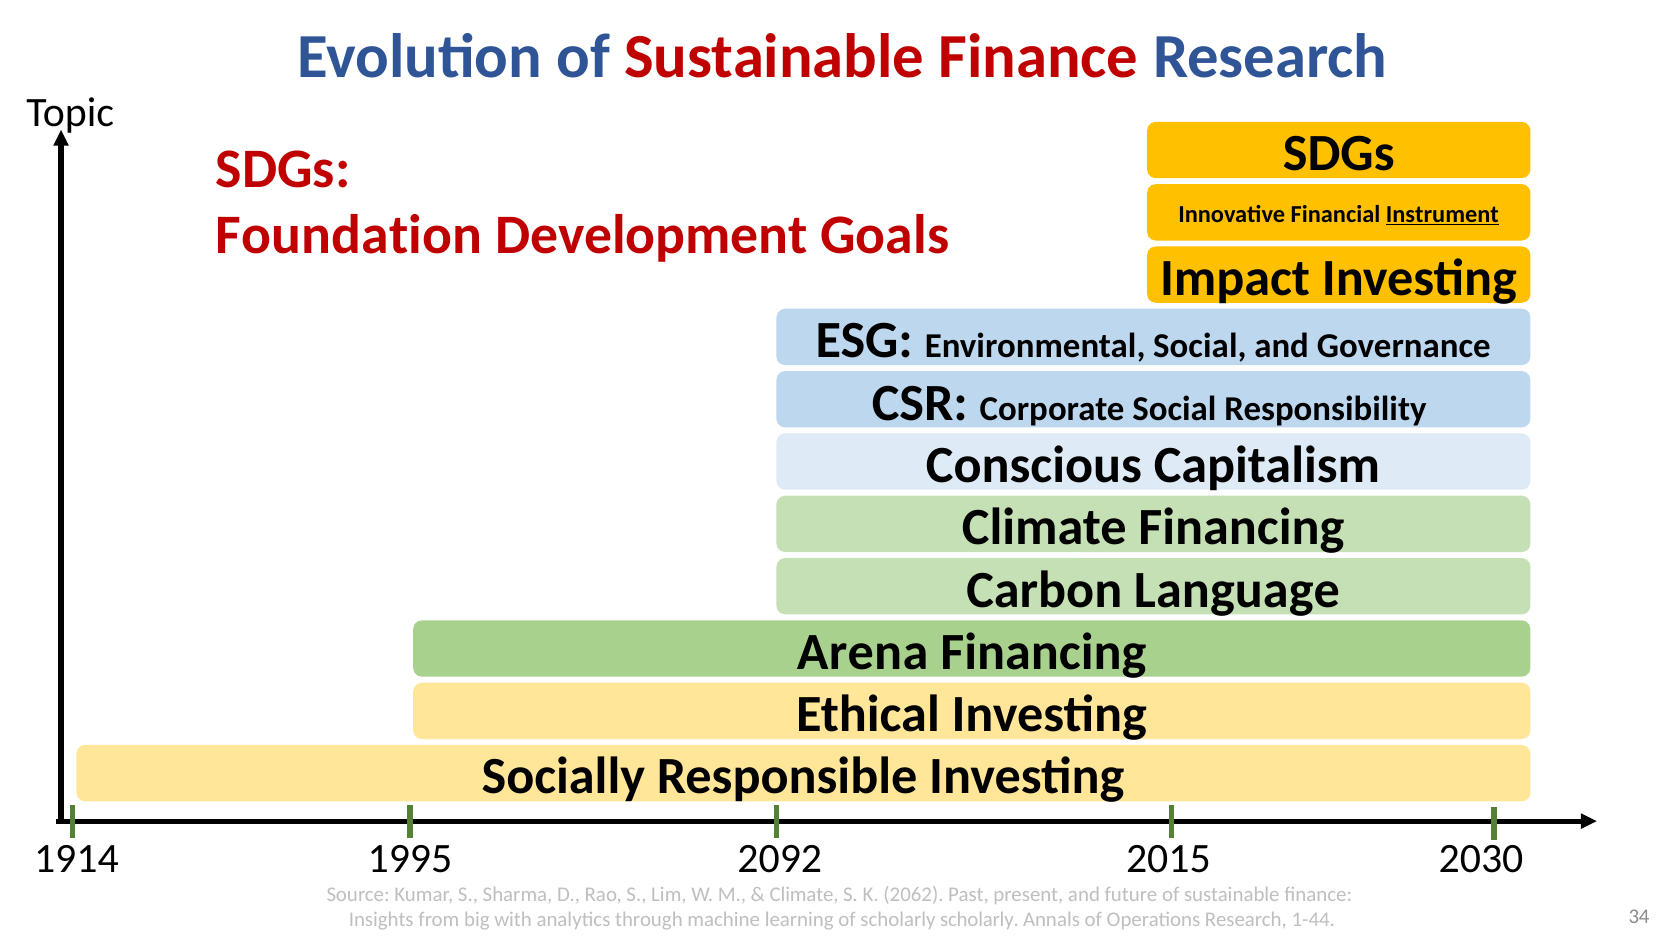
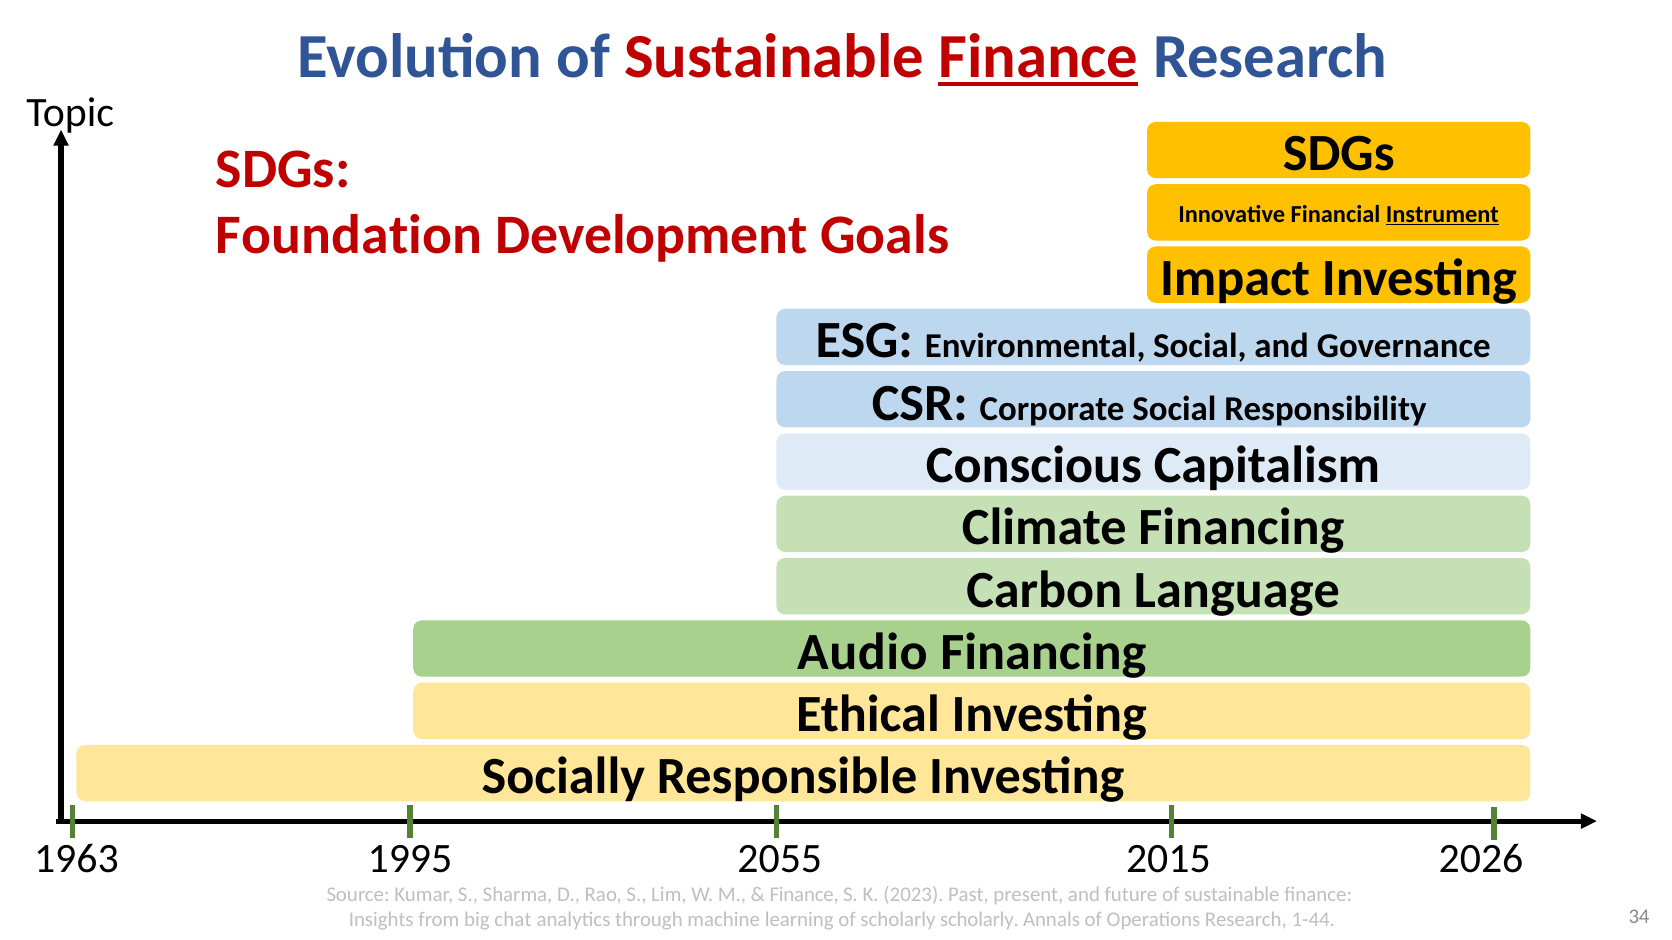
Finance underline: none -> present (1038, 57)
Arena: Arena -> Audio (862, 652)
1914: 1914 -> 1963 (76, 859)
2092: 2092 -> 2055 (780, 859)
2030: 2030 -> 2026 (1481, 859)
Climate: Climate -> Finance (804, 895)
2062: 2062 -> 2023 (914, 895)
with: with -> chat (513, 921)
